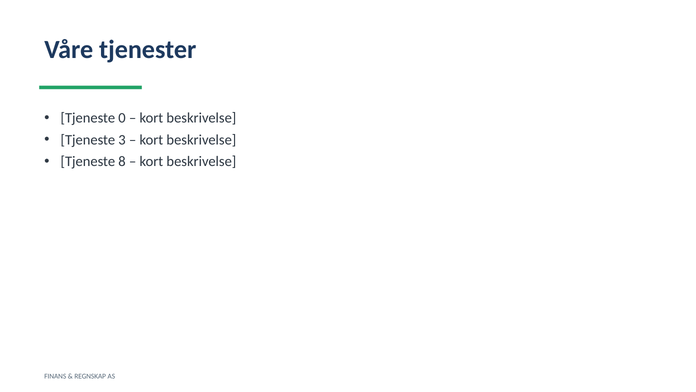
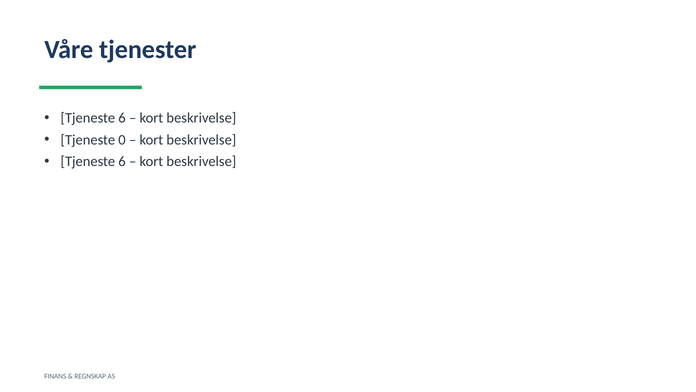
0: 0 -> 6 (122, 118)
3: 3 -> 0 (122, 140)
8: 8 -> 6 (122, 161)
